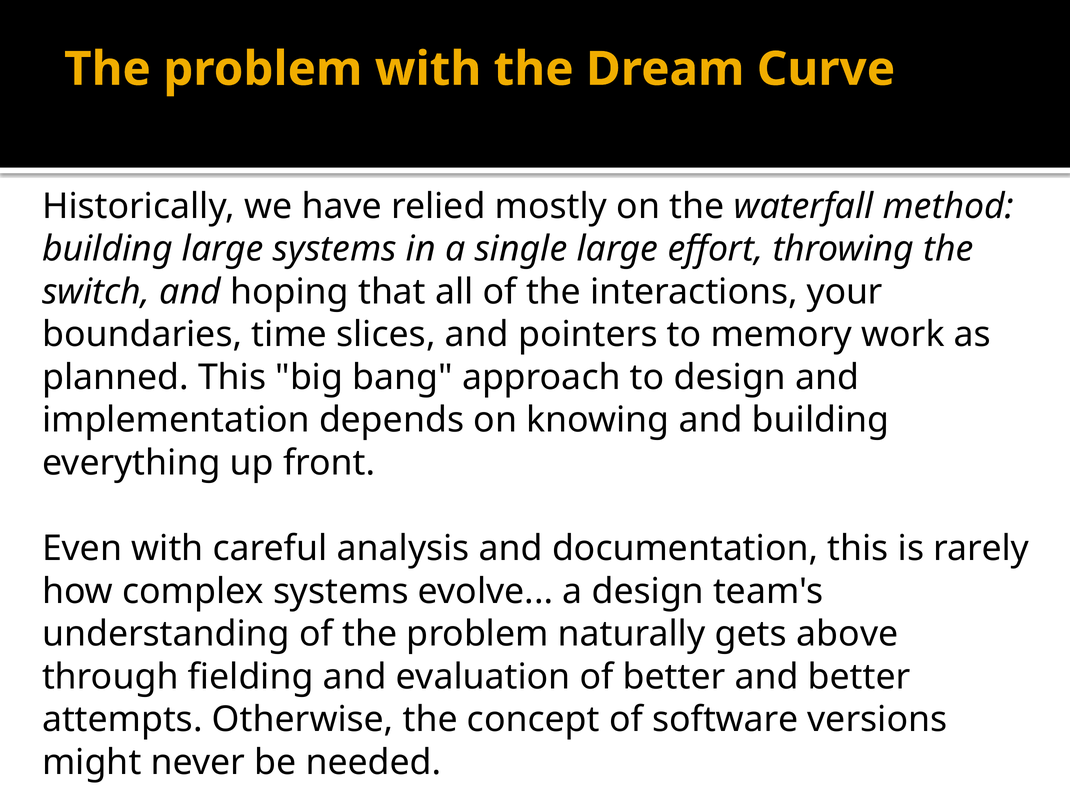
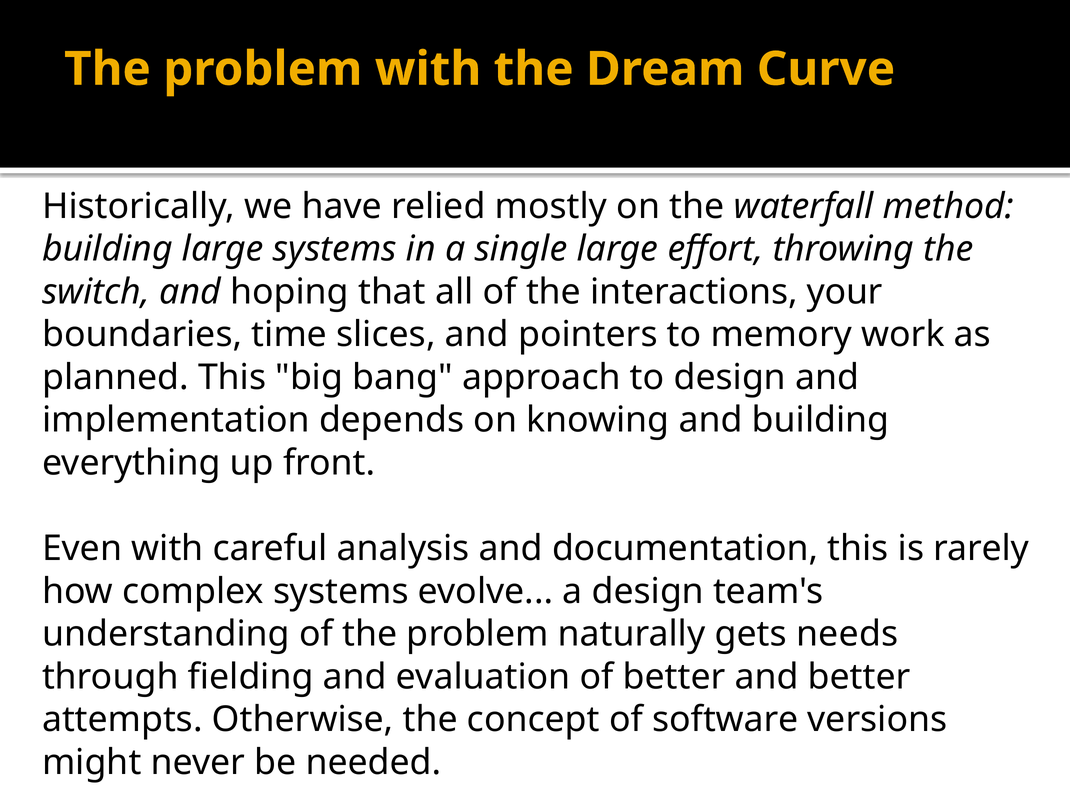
above: above -> needs (847, 634)
